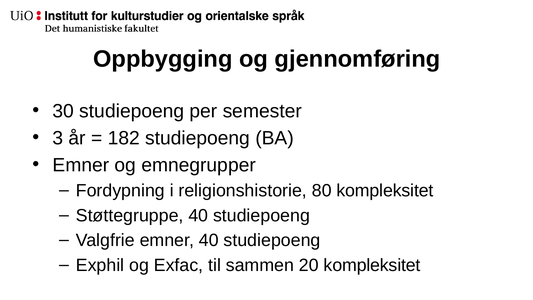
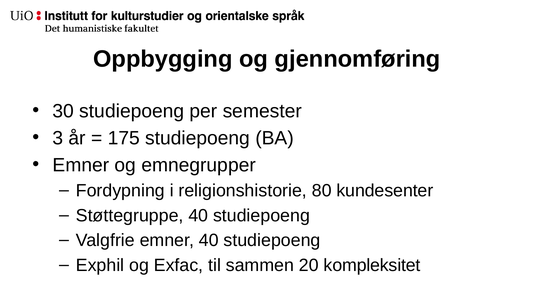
182: 182 -> 175 (124, 138)
80 kompleksitet: kompleksitet -> kundesenter (385, 191)
